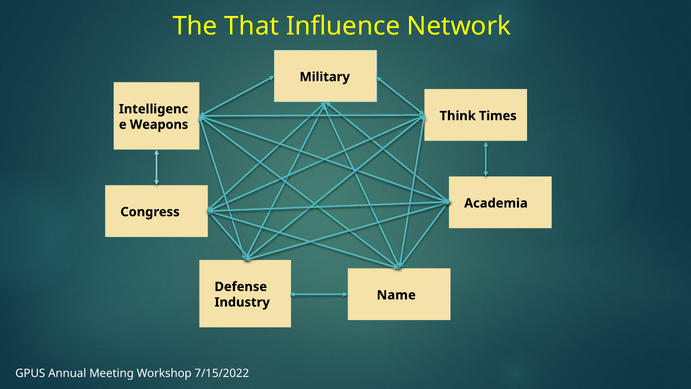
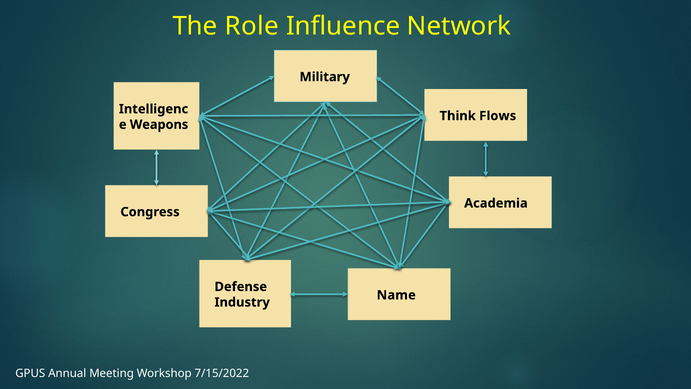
That: That -> Role (252, 26)
Times: Times -> Flows (498, 116)
